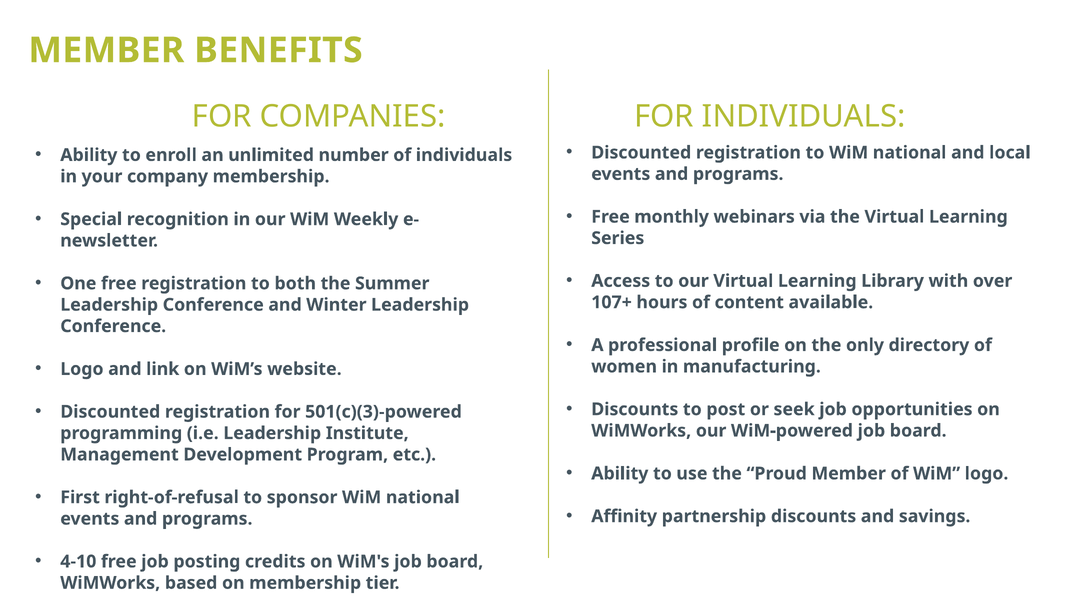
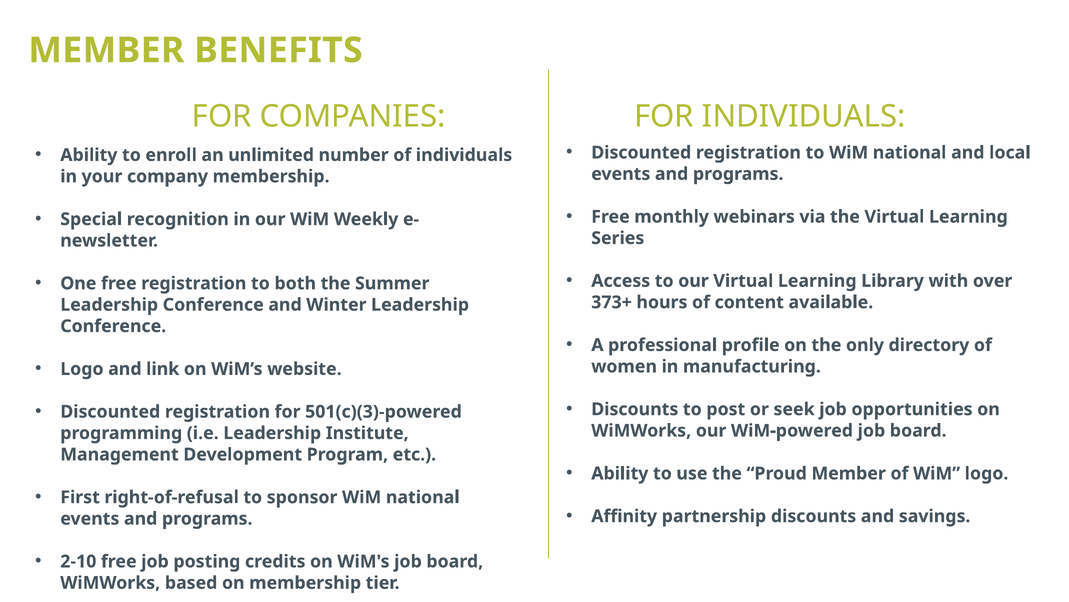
107+: 107+ -> 373+ (612, 302)
4-10: 4-10 -> 2-10 (78, 561)
